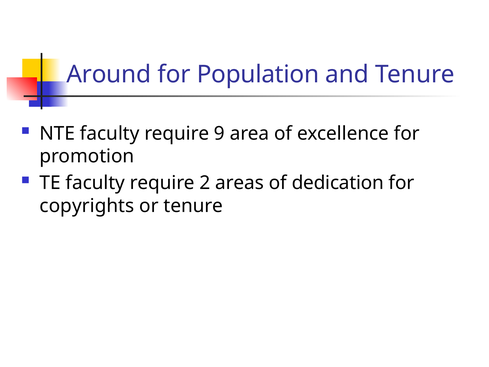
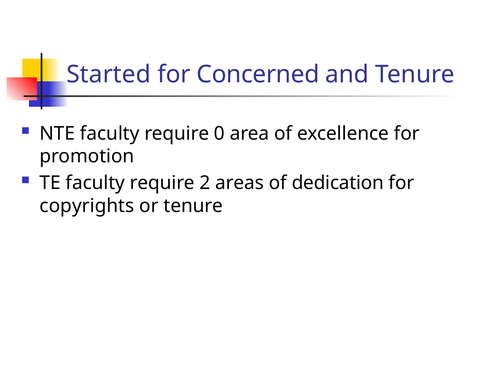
Around: Around -> Started (109, 74)
Population: Population -> Concerned (258, 74)
9: 9 -> 0 (219, 133)
